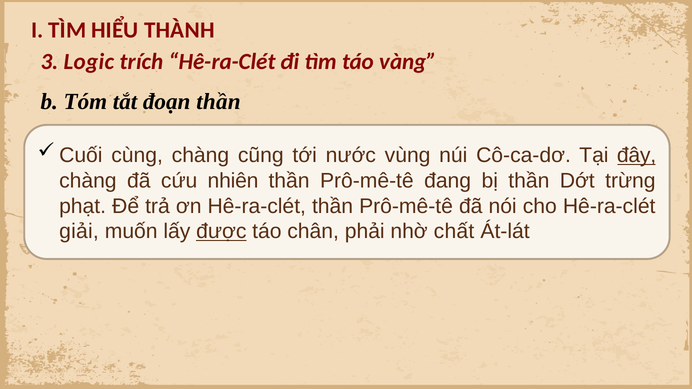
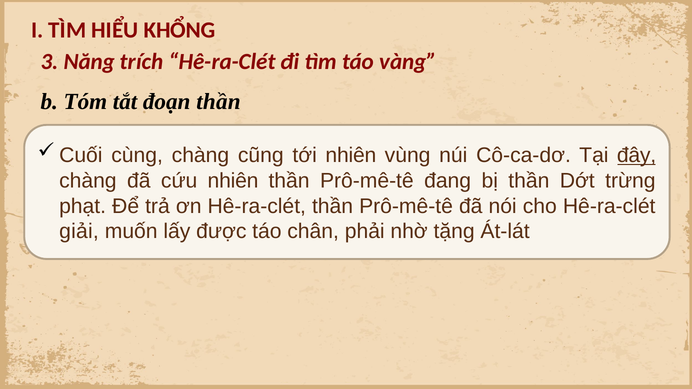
THÀNH: THÀNH -> KHỔNG (180, 30)
Logic: Logic -> Năng (89, 62)
tới nước: nước -> nhiên (351, 155)
được underline: present -> none (221, 232)
chất: chất -> tặng (454, 232)
